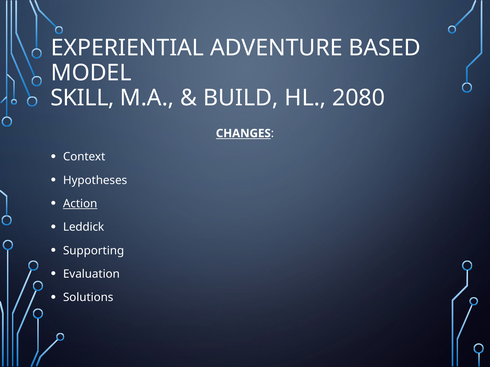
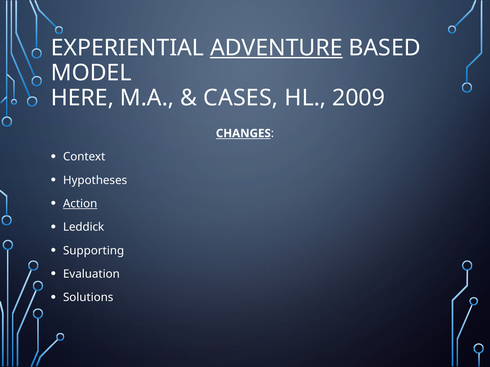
ADVENTURE underline: none -> present (276, 48)
SKILL: SKILL -> HERE (82, 98)
BUILD: BUILD -> CASES (241, 98)
2080: 2080 -> 2009 (359, 98)
